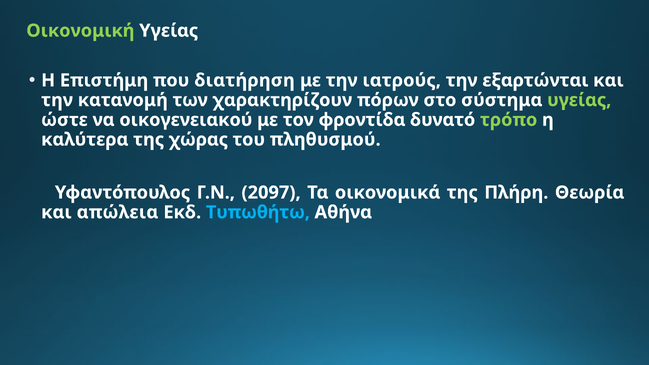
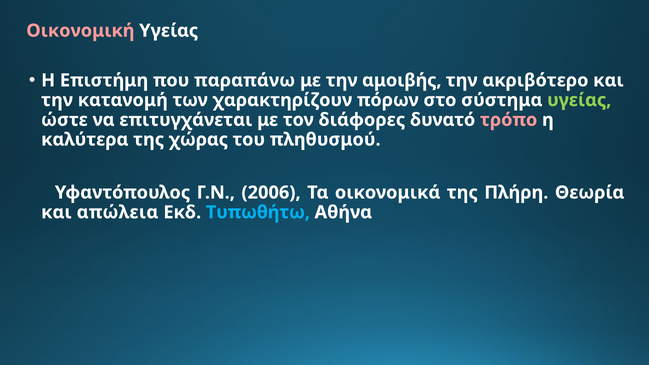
Οικονομική colour: light green -> pink (80, 31)
διατήρηση: διατήρηση -> παραπάνω (245, 80)
ιατρούς: ιατρούς -> αμοιβής (402, 80)
εξαρτώνται: εξαρτώνται -> ακριβότερο (535, 80)
οικογενειακού: οικογενειακού -> επιτυγχάνεται (186, 120)
φροντίδα: φροντίδα -> διάφορες (362, 120)
τρόπο colour: light green -> pink (509, 120)
2097: 2097 -> 2006 (271, 193)
